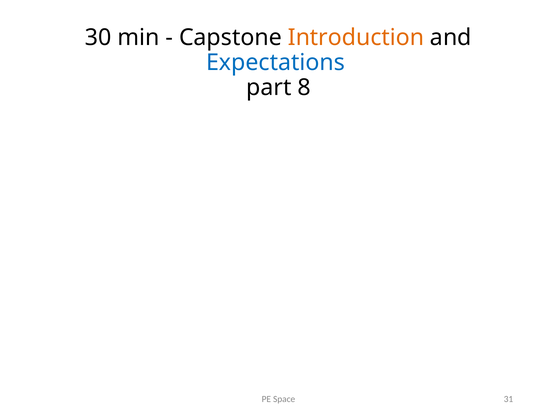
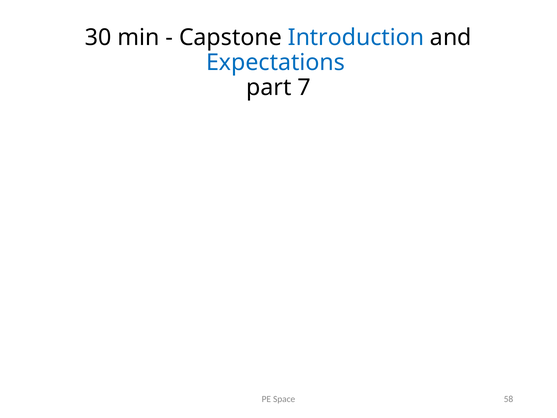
Introduction colour: orange -> blue (356, 37)
8: 8 -> 7 (304, 88)
31: 31 -> 58 (508, 399)
